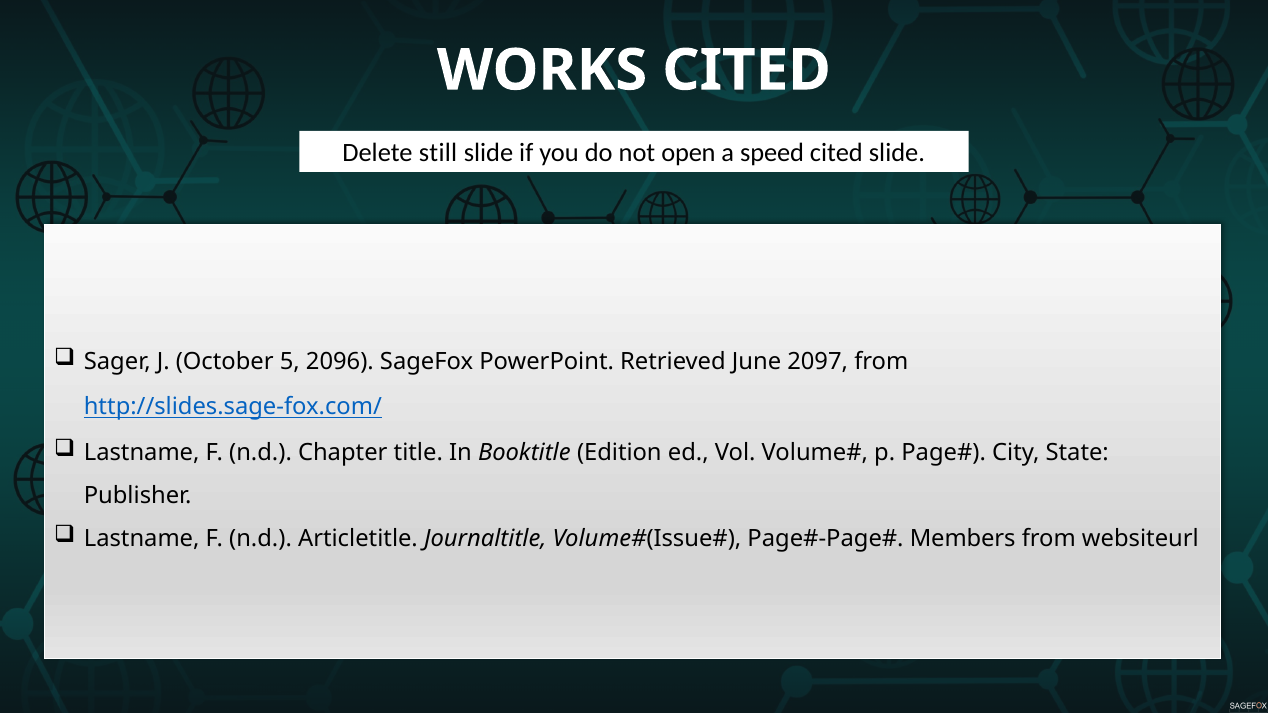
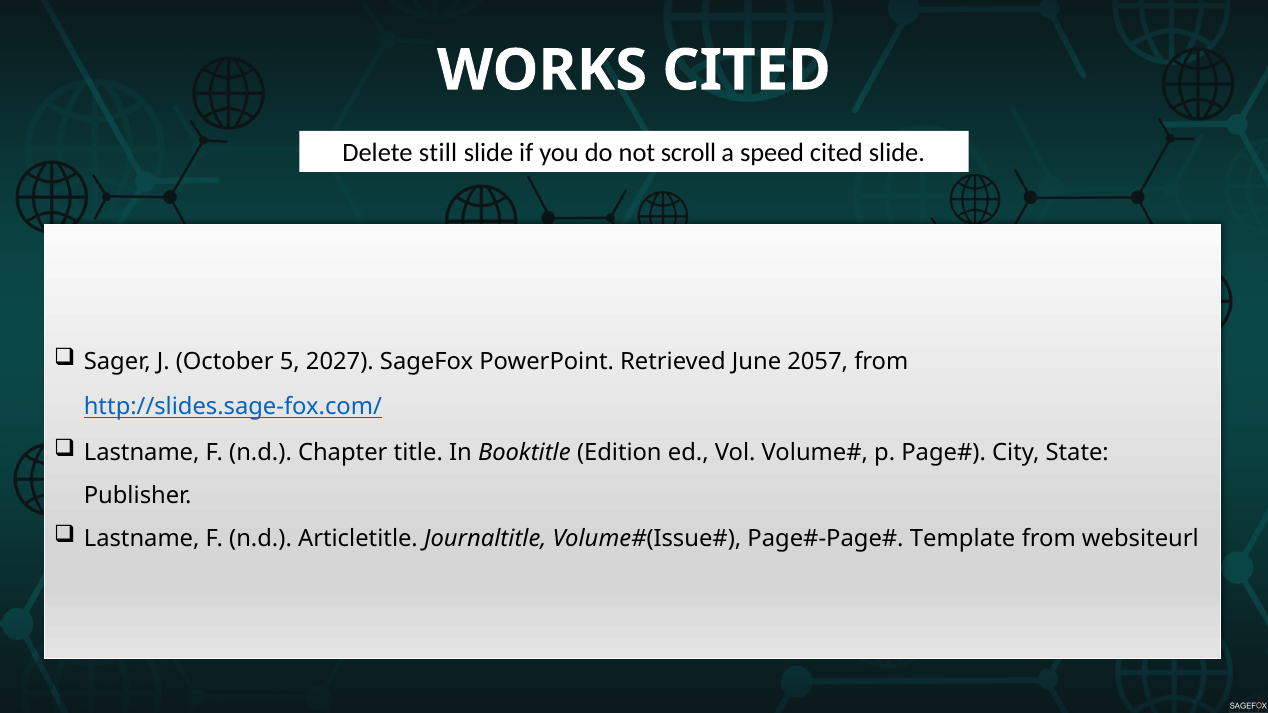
open: open -> scroll (689, 153)
2096: 2096 -> 2027 (340, 362)
2097: 2097 -> 2057 (818, 362)
Members: Members -> Template (963, 539)
